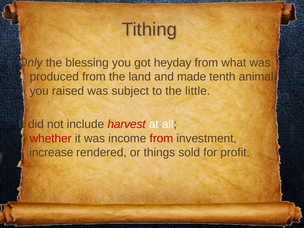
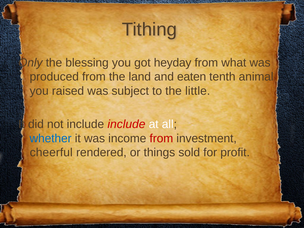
made: made -> eaten (192, 77)
include harvest: harvest -> include (126, 124)
whether colour: red -> blue (51, 138)
increase: increase -> cheerful (51, 153)
